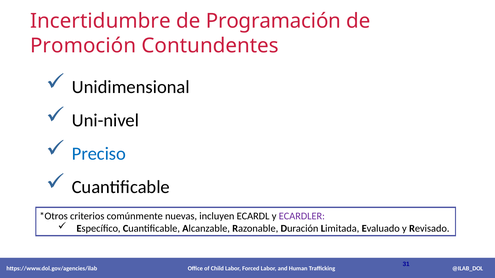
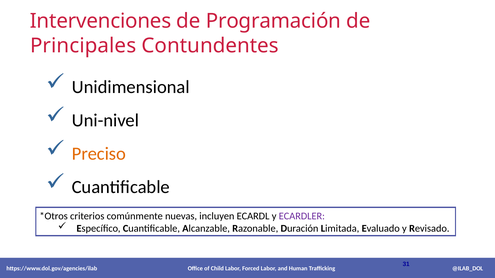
Incertidumbre: Incertidumbre -> Intervenciones (101, 21)
Promoción: Promoción -> Principales (83, 46)
Preciso colour: blue -> orange (99, 154)
